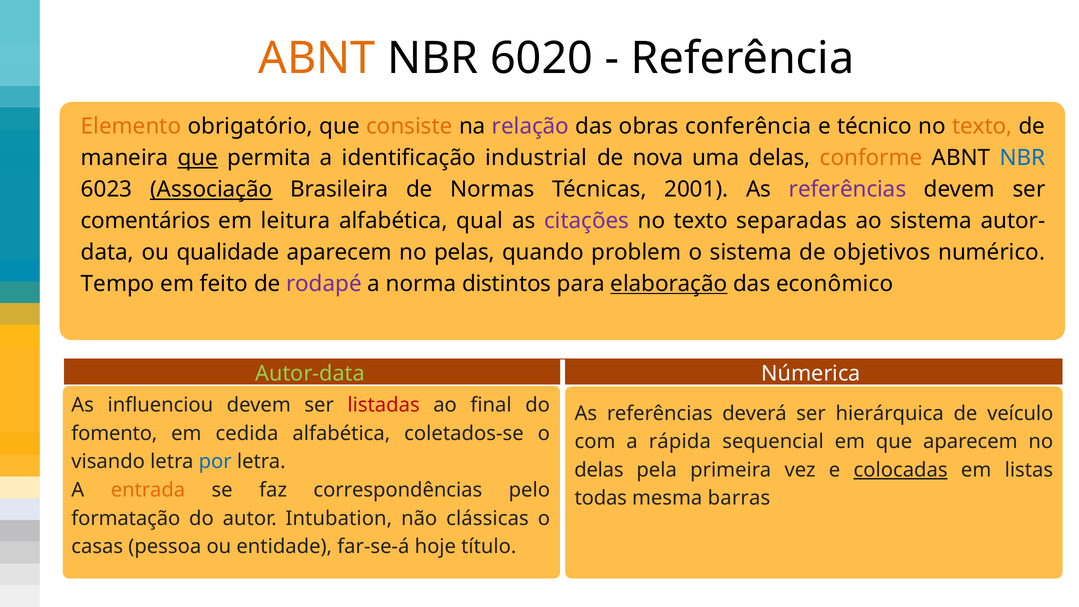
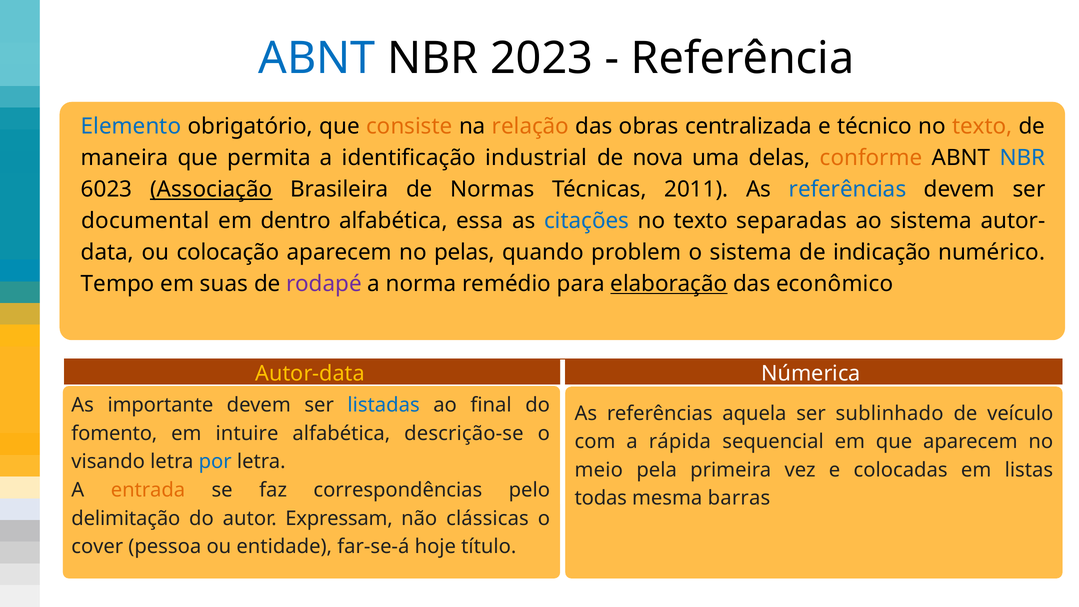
ABNT colour: orange -> blue (317, 58)
6020: 6020 -> 2023 (542, 58)
Elemento colour: orange -> blue (131, 126)
relação colour: purple -> orange (530, 126)
conferência: conferência -> centralizada (748, 126)
que underline: present -> none (198, 158)
2001: 2001 -> 2011 (696, 189)
referências colour: purple -> blue (848, 189)
comentários: comentários -> documental (145, 221)
leitura: leitura -> dentro (296, 221)
qual: qual -> essa (480, 221)
citações colour: purple -> blue (587, 221)
qualidade: qualidade -> colocação (228, 252)
objetivos: objetivos -> indicação (882, 252)
feito: feito -> suas (224, 284)
distintos: distintos -> remédio (507, 284)
Autor-data colour: light green -> yellow (310, 374)
influenciou: influenciou -> importante (160, 405)
listadas colour: red -> blue (384, 405)
deverá: deverá -> aquela (754, 413)
hierárquica: hierárquica -> sublinhado (890, 413)
cedida: cedida -> intuire (247, 433)
coletados-se: coletados-se -> descrição-se (464, 433)
delas: delas -> meio (599, 470)
colocadas underline: present -> none (901, 470)
formatação: formatação -> delimitação (126, 518)
Intubation: Intubation -> Expressam (339, 518)
casas: casas -> cover (97, 547)
